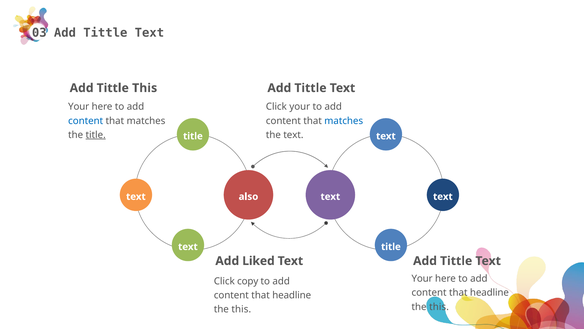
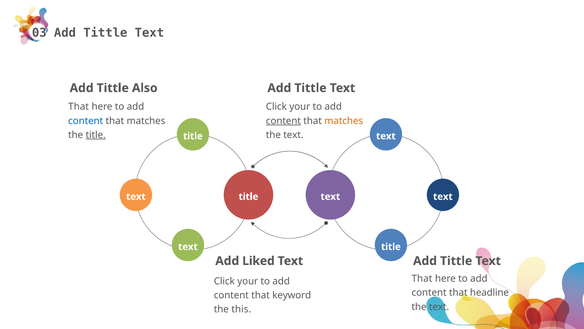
Tittle This: This -> Also (145, 88)
Your: Your -> That (79, 107)
content underline: none -> present (283, 121)
matches colour: blue -> orange (344, 121)
also: also -> title (248, 196)
Your: Your -> That (422, 278)
copy: copy -> your (248, 281)
headline: headline -> keyword (292, 295)
this: this -> text (439, 306)
